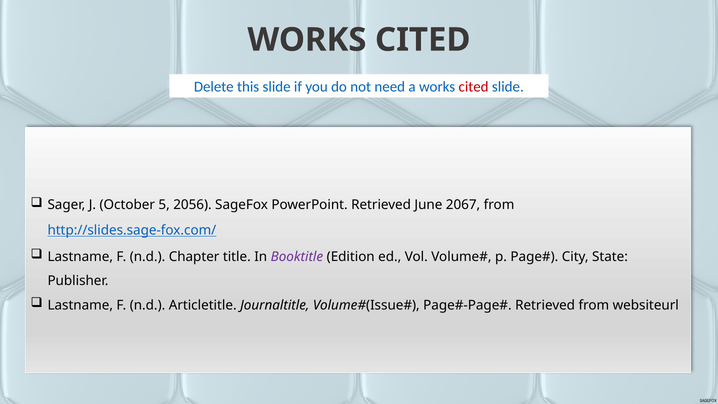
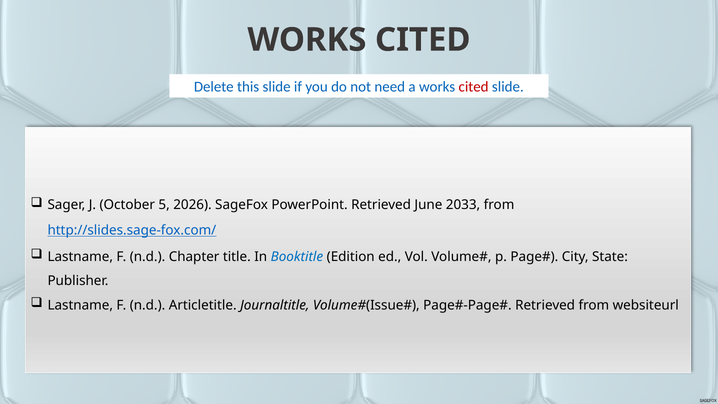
2056: 2056 -> 2026 (192, 205)
2067: 2067 -> 2033 (463, 205)
Booktitle colour: purple -> blue (297, 257)
